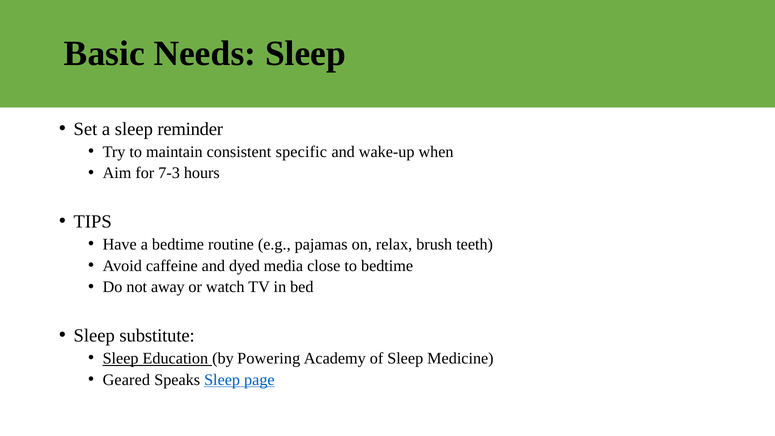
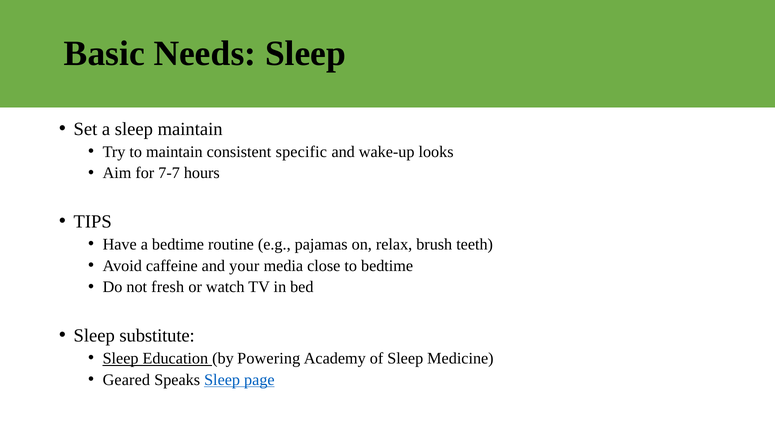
sleep reminder: reminder -> maintain (190, 129)
when: when -> looks (436, 152)
7-3: 7-3 -> 7-7 (169, 173)
dyed: dyed -> your (244, 266)
away: away -> fresh (168, 287)
